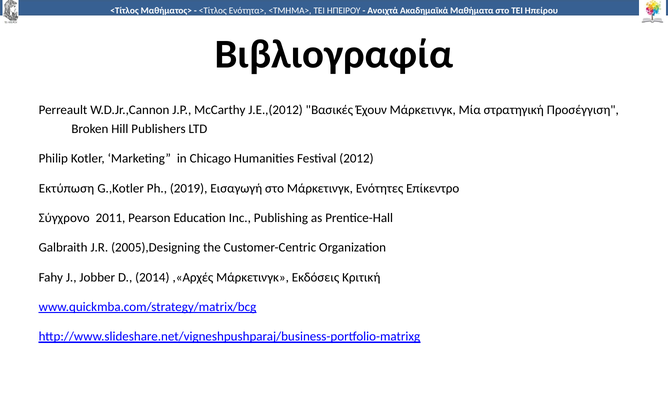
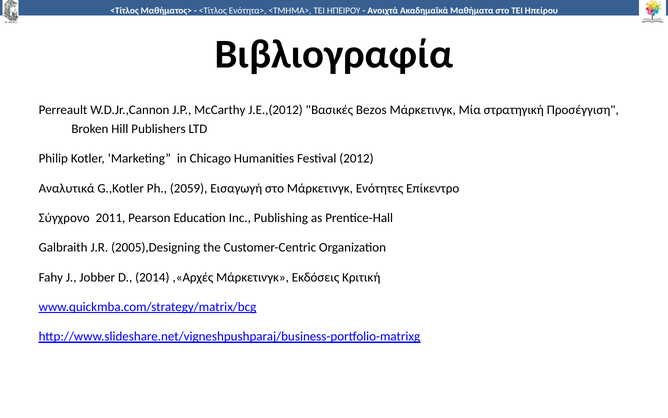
Έχουν: Έχουν -> Bezos (371, 110)
Εκτύπωση: Εκτύπωση -> Αναλυτικά (67, 188)
2019: 2019 -> 2059 (189, 188)
